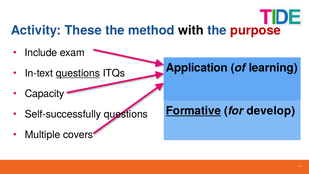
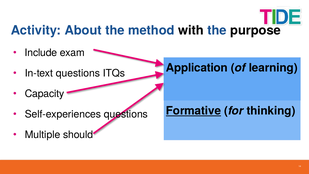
These: These -> About (83, 30)
purpose colour: red -> black (256, 30)
questions underline: present -> none (78, 73)
develop: develop -> thinking (271, 111)
Self-successfully: Self-successfully -> Self-experiences (63, 114)
covers: covers -> should (78, 135)
